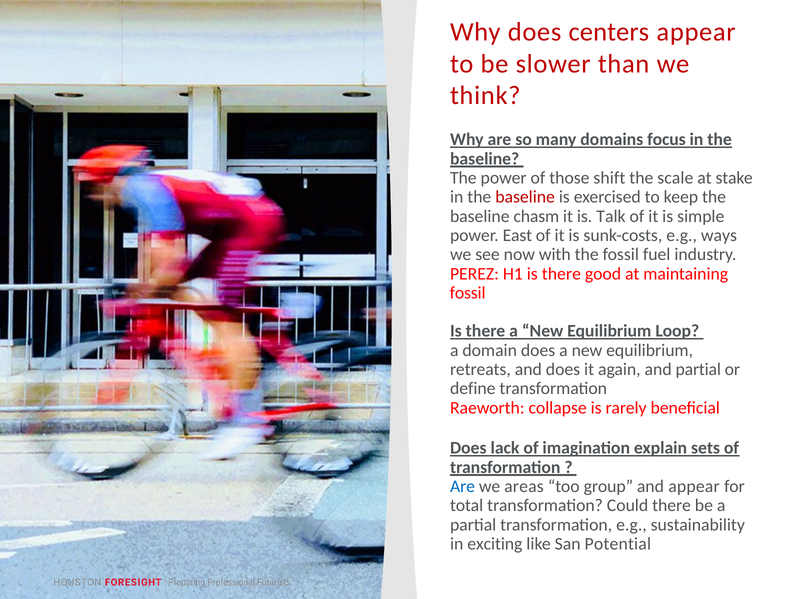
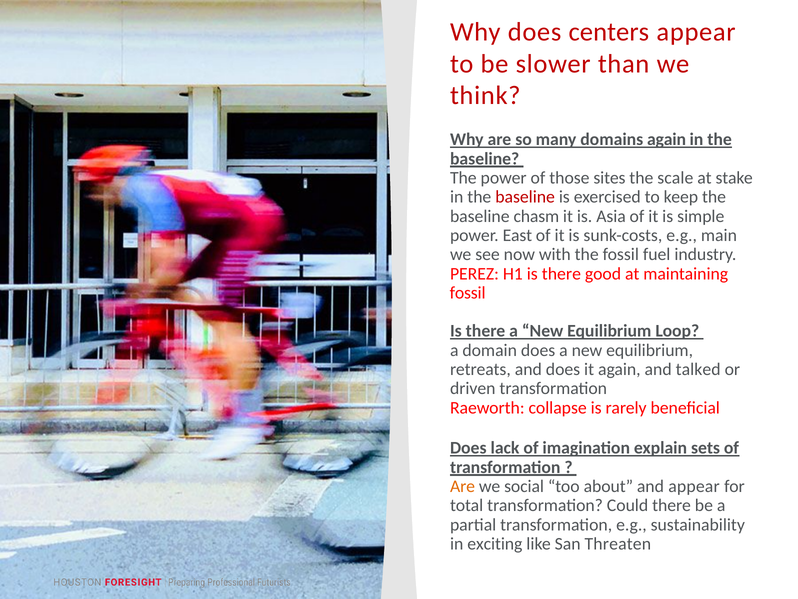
domains focus: focus -> again (667, 139)
shift: shift -> sites (609, 178)
Talk: Talk -> Asia (611, 216)
ways: ways -> main (719, 235)
and partial: partial -> talked (698, 369)
define: define -> driven (473, 388)
Are colour: blue -> orange (463, 486)
areas: areas -> social (524, 486)
group: group -> about (608, 486)
Potential: Potential -> Threaten (618, 543)
